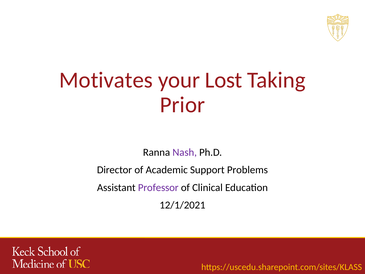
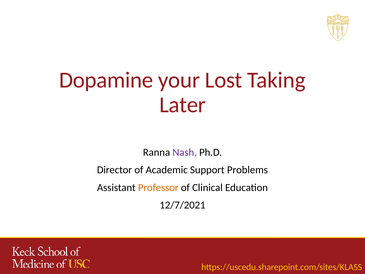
Motivates: Motivates -> Dopamine (106, 80)
Prior: Prior -> Later (183, 105)
Professor colour: purple -> orange (158, 187)
12/1/2021: 12/1/2021 -> 12/7/2021 (182, 205)
